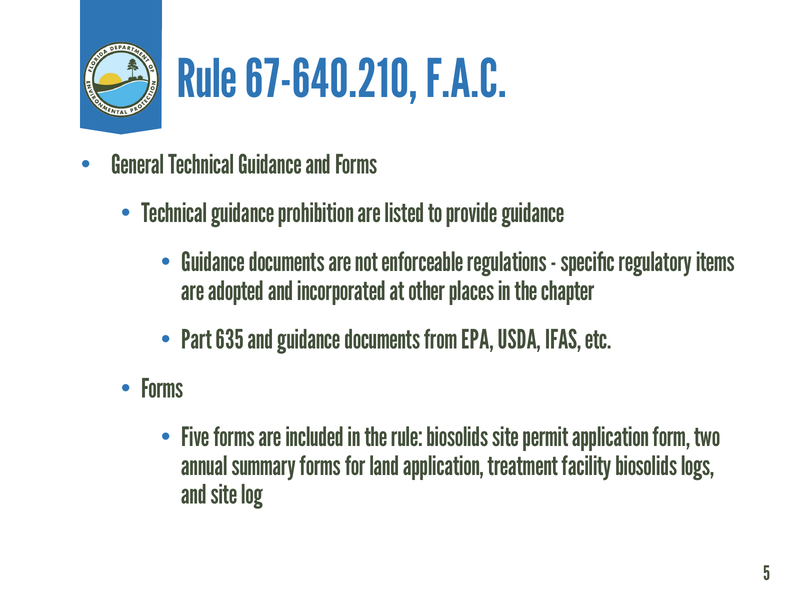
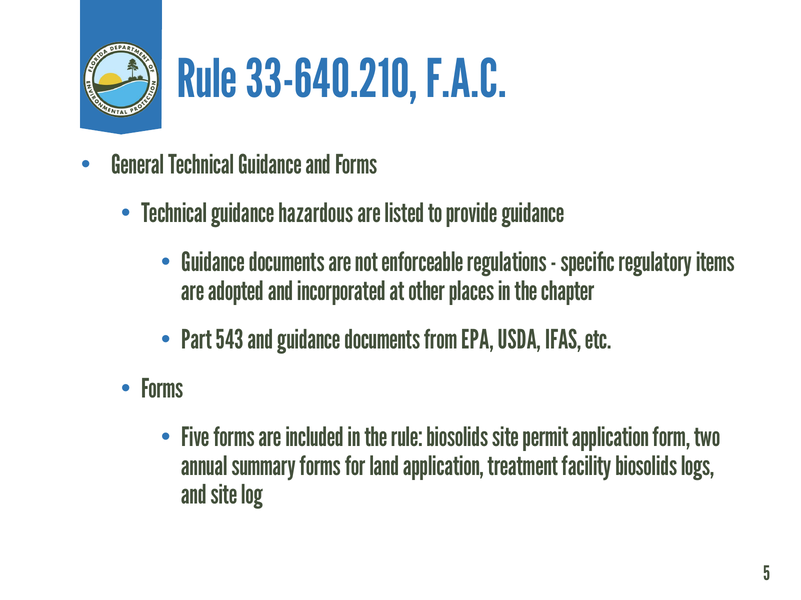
67-640.210: 67-640.210 -> 33-640.210 (331, 80)
prohibition: prohibition -> hazardous (316, 214)
635: 635 -> 543 (230, 340)
